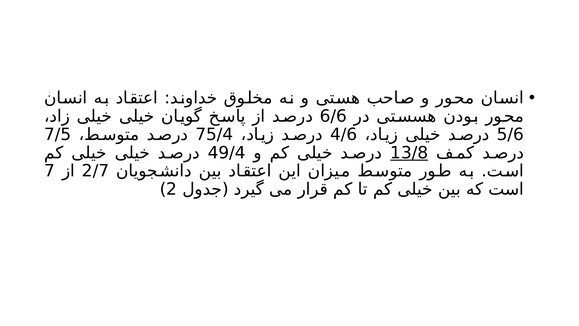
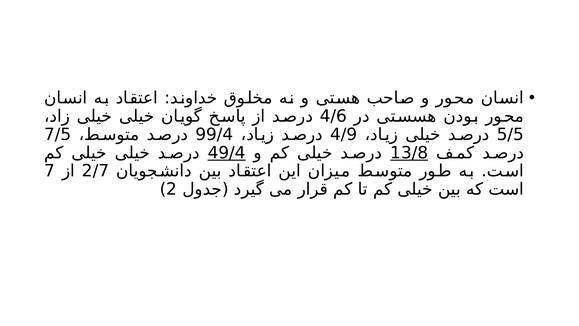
6/6: 6/6 -> 4/6 (333, 116)
75/4: 75/4 -> 99/4 (214, 134)
4/6: 4/6 -> 4/9 (344, 134)
5/6: 5/6 -> 5/5 (510, 134)
49/4 underline: none -> present (227, 153)
